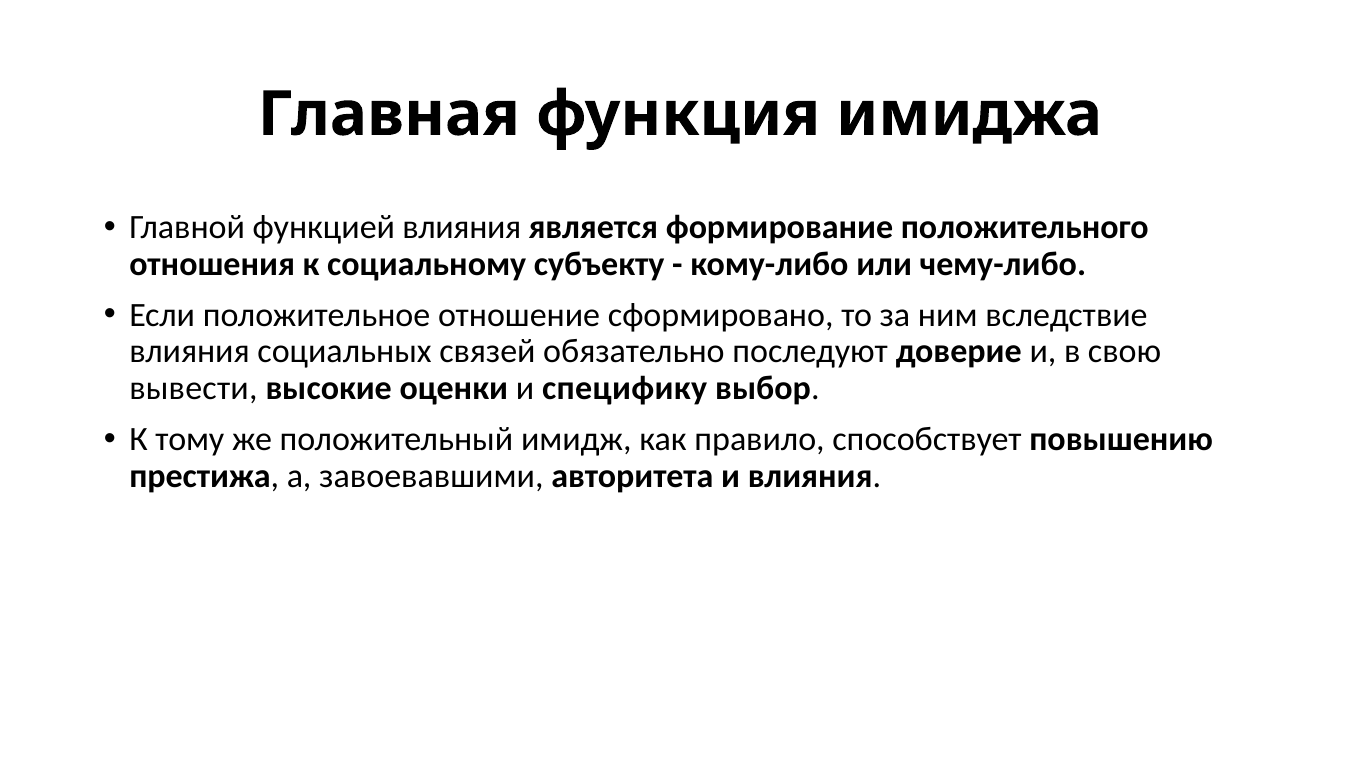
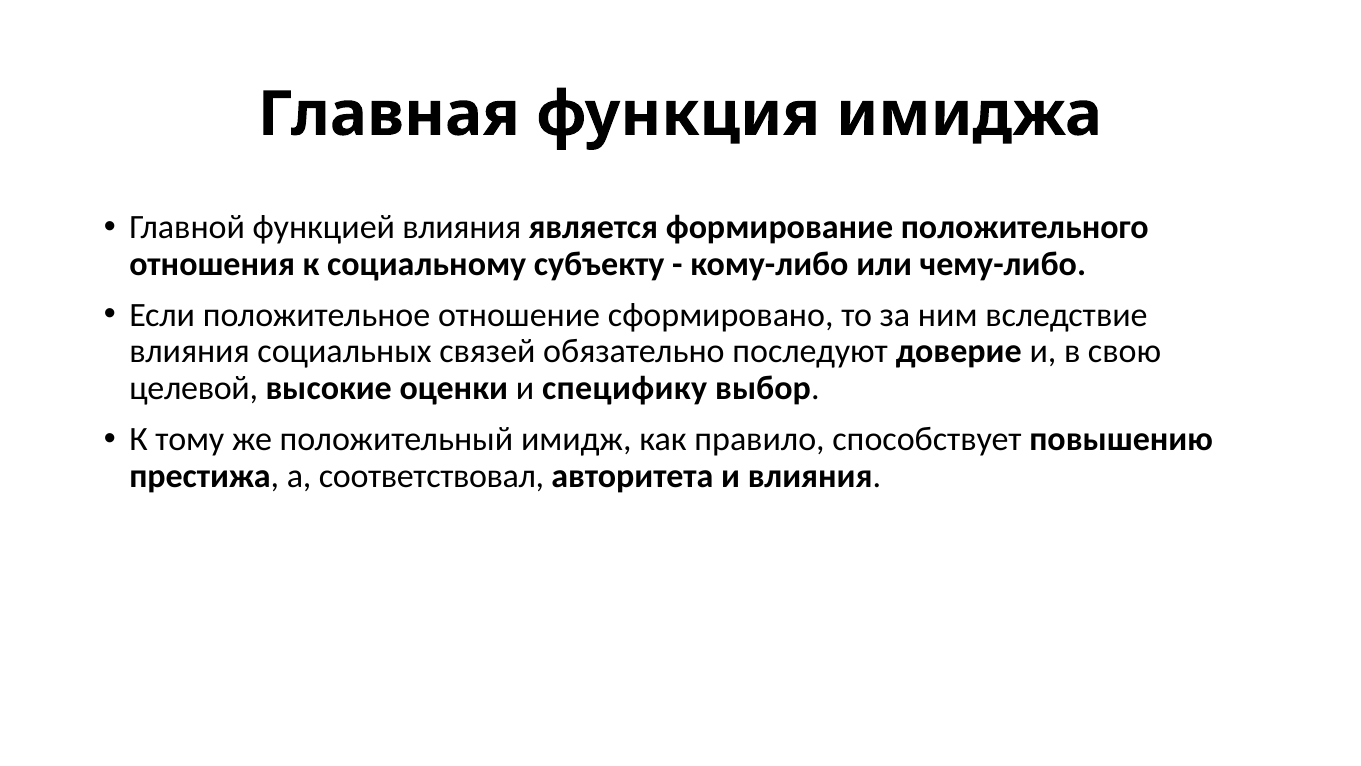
вывести: вывести -> целевой (194, 388)
завоевавшими: завоевавшими -> соответствовал (432, 476)
